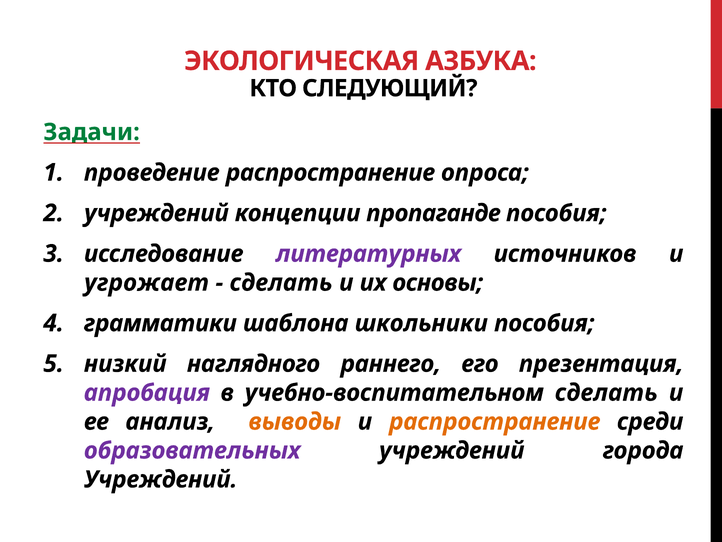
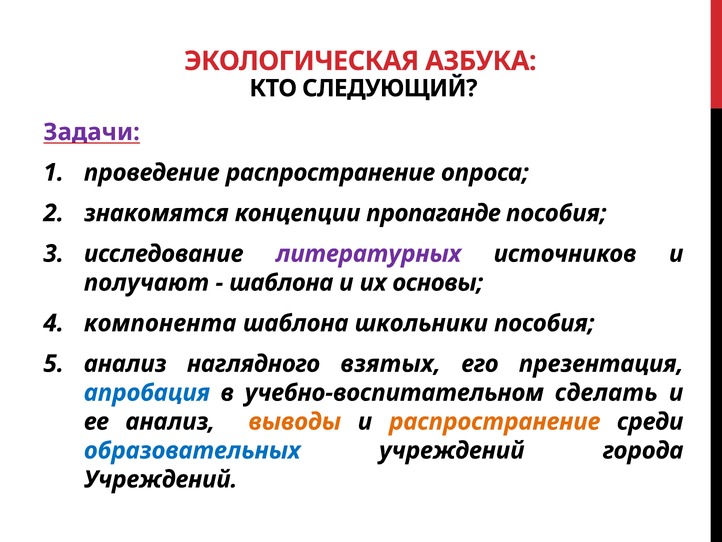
Задачи colour: green -> purple (92, 132)
учреждений: учреждений -> знакомятся (156, 213)
угрожает: угрожает -> получают (147, 283)
сделать: сделать -> шаблона (281, 283)
грамматики: грамматики -> компонента (160, 323)
низкий: низкий -> анализ (125, 364)
раннего: раннего -> взятых (391, 364)
апробация colour: purple -> blue (147, 392)
образовательных colour: purple -> blue (192, 450)
